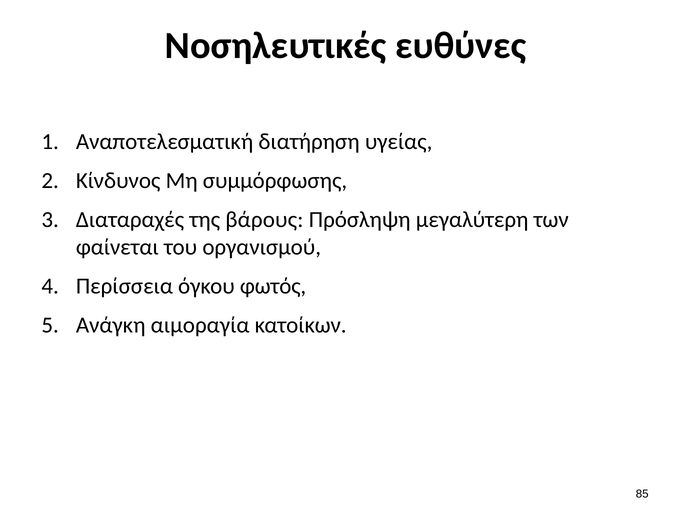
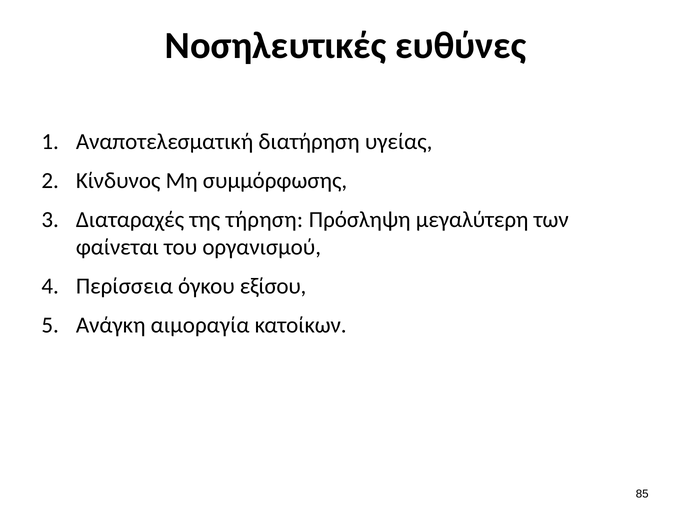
βάρους: βάρους -> τήρηση (264, 220)
φωτός: φωτός -> εξίσου (273, 287)
